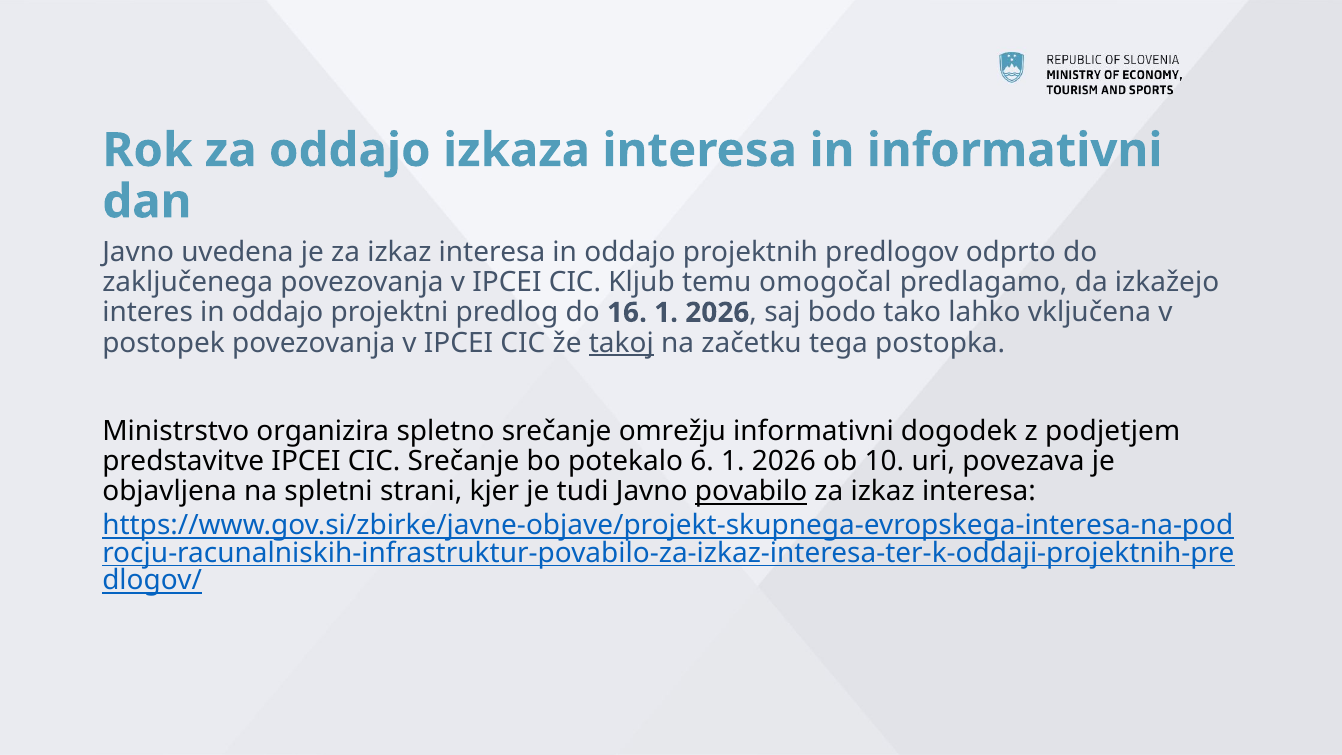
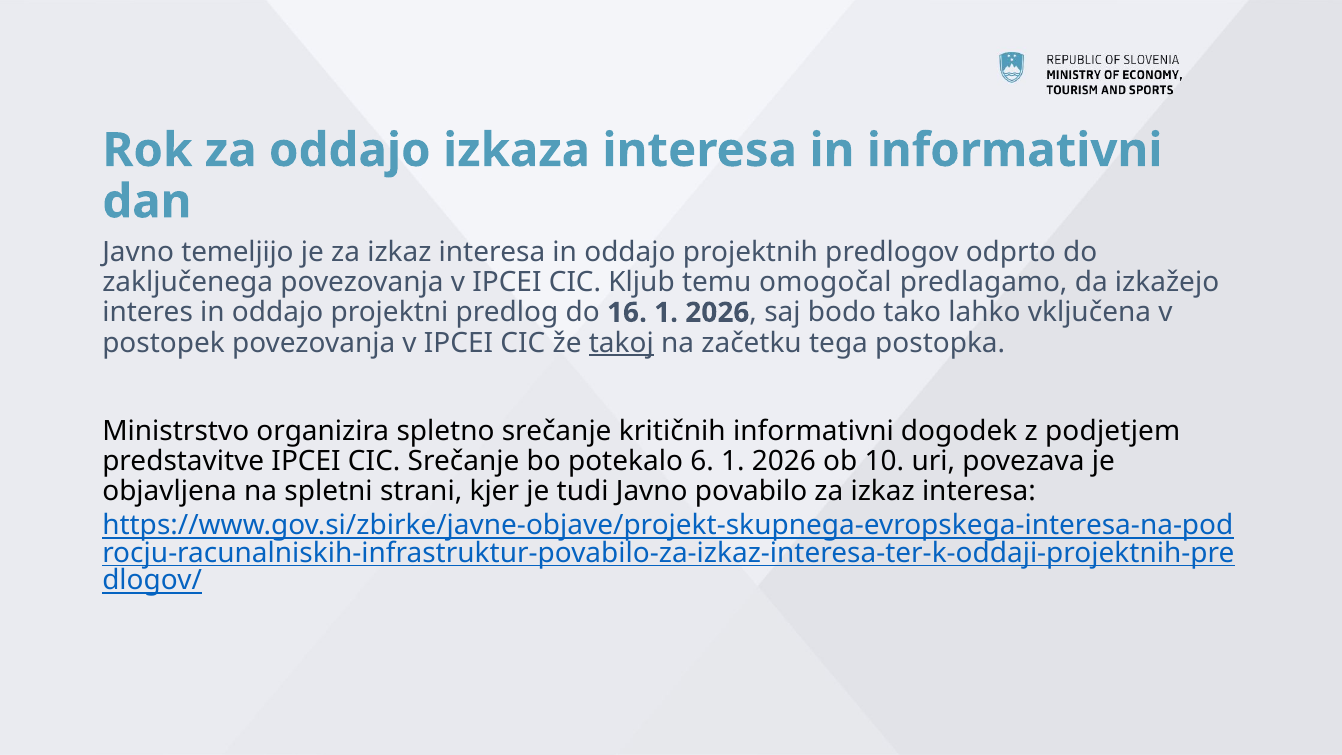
uvedena: uvedena -> temeljijo (237, 252)
omrežju: omrežju -> kritičnih (672, 431)
povabilo underline: present -> none (751, 492)
